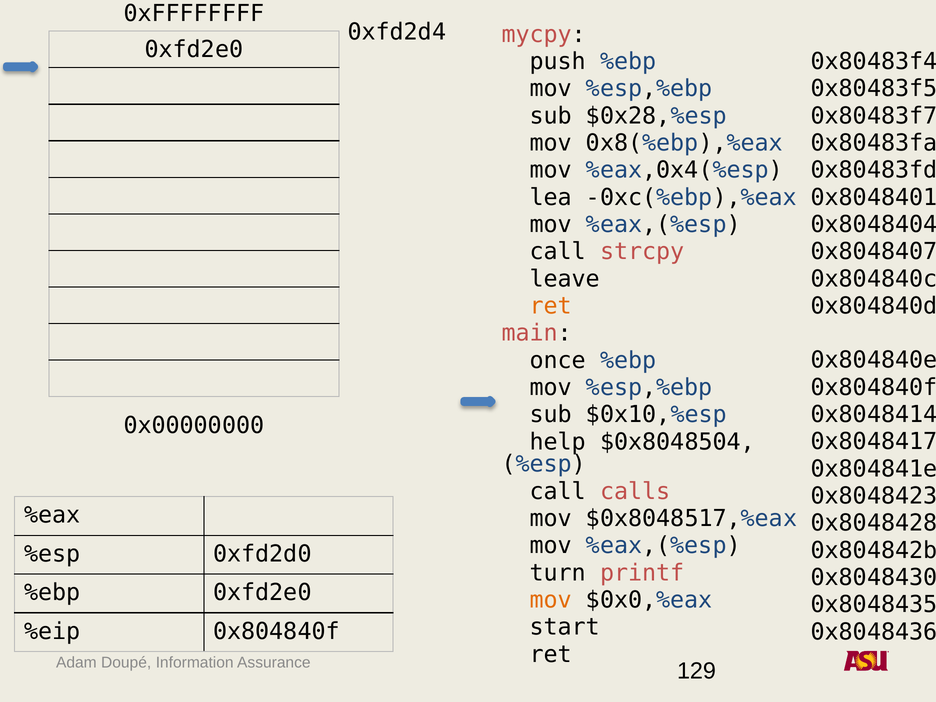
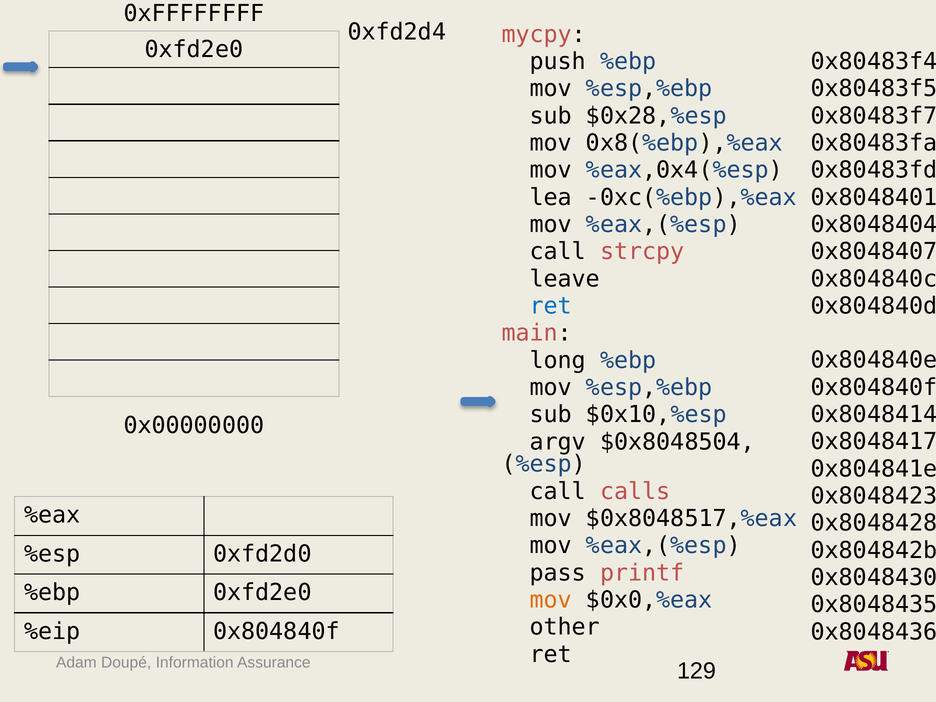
ret colour: orange -> blue (551, 306)
once: once -> long (558, 360)
help: help -> argv (558, 442)
turn: turn -> pass (558, 573)
start: start -> other (565, 627)
